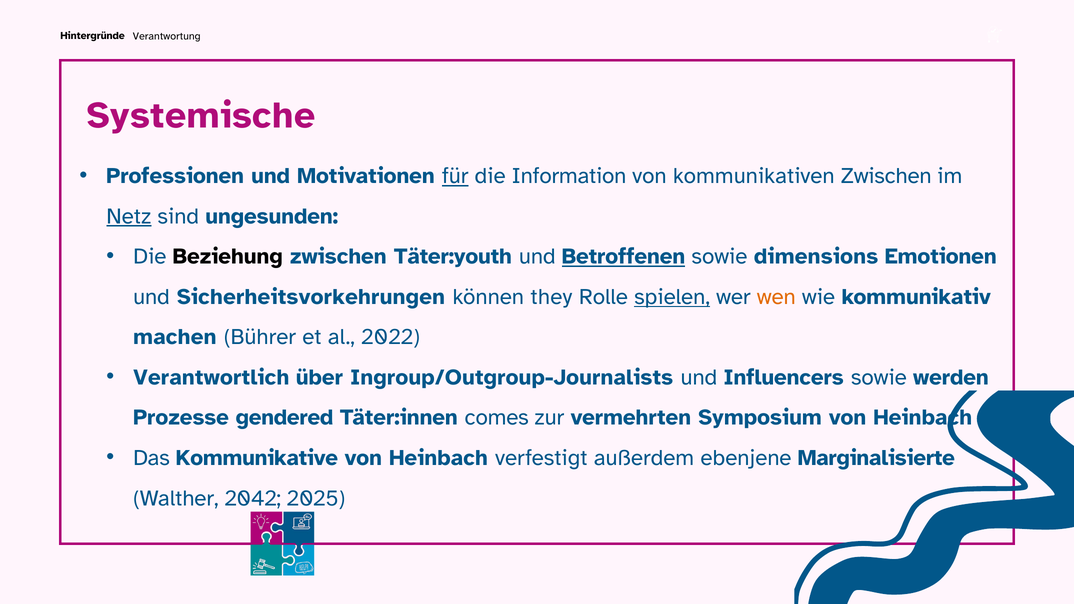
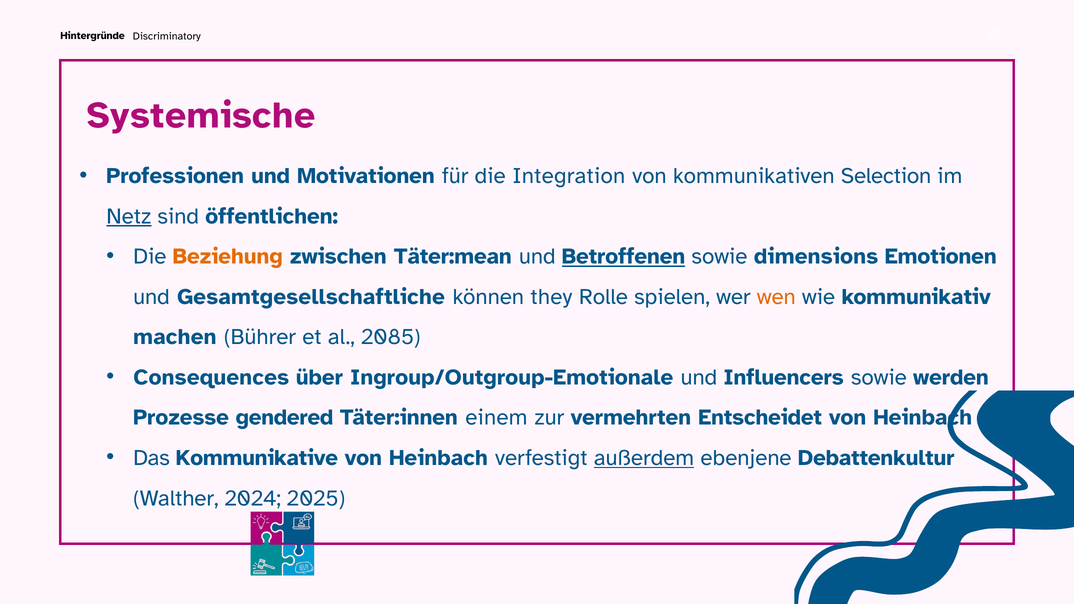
Verantwortung: Verantwortung -> Discriminatory (167, 36)
für underline: present -> none (455, 176)
Information: Information -> Integration (569, 176)
kommunikativen Zwischen: Zwischen -> Selection (886, 176)
ungesunden: ungesunden -> öffentlichen (272, 216)
Beziehung colour: black -> orange (228, 257)
Täter:youth: Täter:youth -> Täter:mean (453, 257)
Sicherheitsvorkehrungen: Sicherheitsvorkehrungen -> Gesamtgesellschaftliche (311, 297)
spielen underline: present -> none (672, 297)
2022: 2022 -> 2085 (391, 337)
Verantwortlich: Verantwortlich -> Consequences (211, 377)
Ingroup/Outgroup-Journalists: Ingroup/Outgroup-Journalists -> Ingroup/Outgroup-Emotionale (512, 377)
comes: comes -> einem (496, 418)
Symposium: Symposium -> Entscheidet (760, 418)
außerdem underline: none -> present (644, 458)
Marginalisierte: Marginalisierte -> Debattenkultur (876, 458)
2042: 2042 -> 2024 (253, 498)
